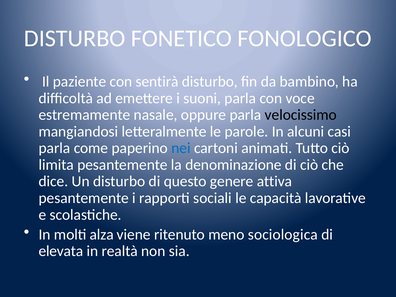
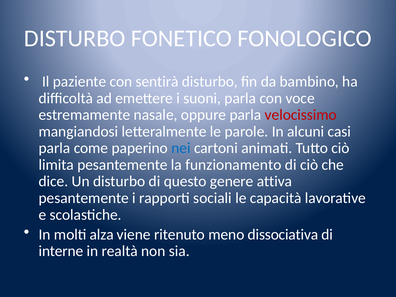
velocissimo colour: black -> red (301, 115)
denominazione: denominazione -> funzionamento (233, 165)
sociologica: sociologica -> dissociativa (283, 234)
elevata: elevata -> interne (61, 251)
